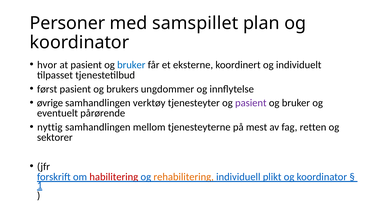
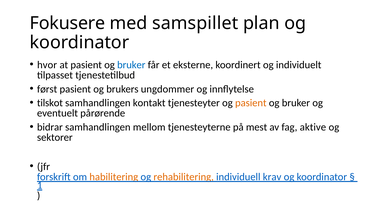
Personer: Personer -> Fokusere (67, 23)
øvrige: øvrige -> tilskot (50, 103)
verktøy: verktøy -> kontakt (149, 103)
pasient colour: purple -> orange (251, 103)
nyttig: nyttig -> bidrar (50, 127)
retten: retten -> aktive (313, 127)
habilitering colour: red -> orange (114, 176)
plikt: plikt -> krav (272, 176)
